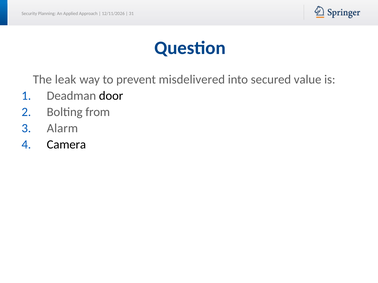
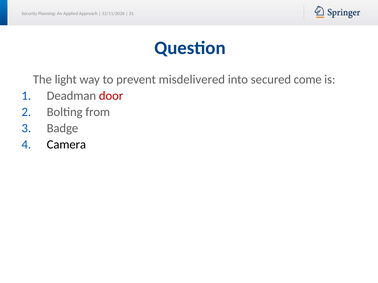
leak: leak -> light (66, 80)
value: value -> come (308, 80)
door colour: black -> red (111, 96)
Alarm: Alarm -> Badge (62, 128)
